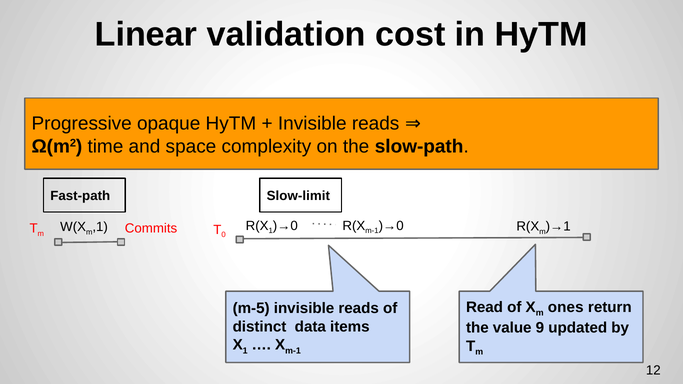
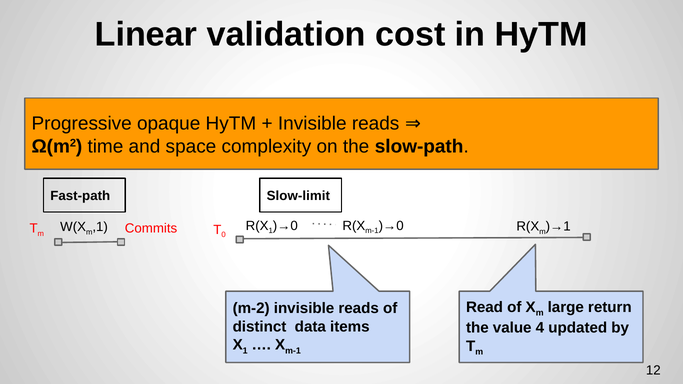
ones: ones -> large (566, 307)
m-5: m-5 -> m-2 (251, 309)
9: 9 -> 4 (540, 328)
